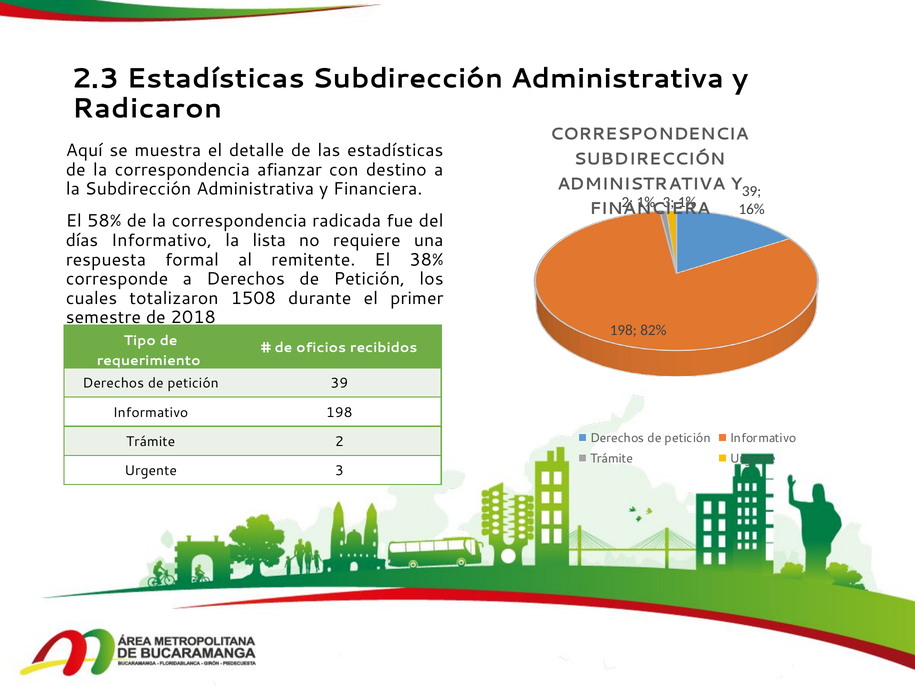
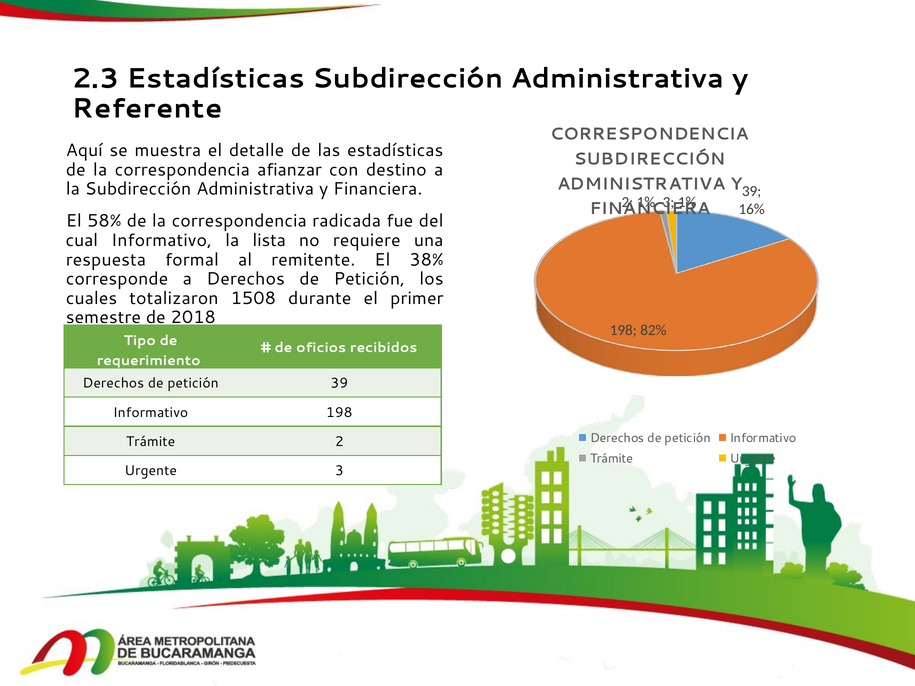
Radicaron: Radicaron -> Referente (147, 109)
días: días -> cual (82, 240)
